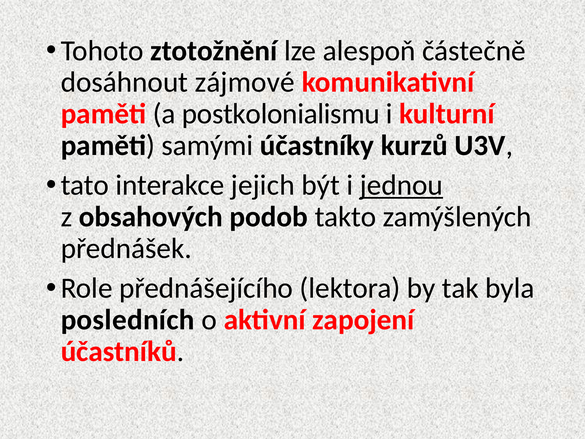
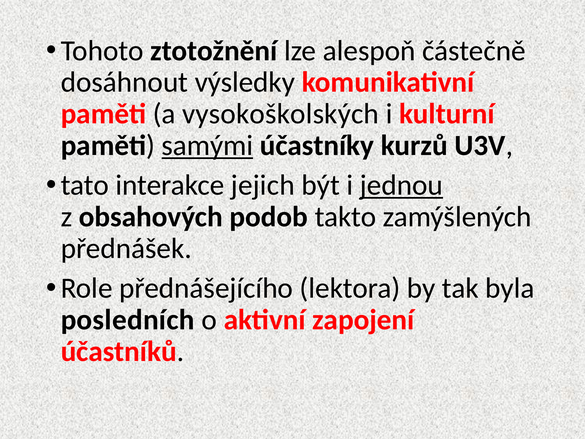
zájmové: zájmové -> výsledky (245, 82)
postkolonialismu: postkolonialismu -> vysokoškolských (281, 114)
samými underline: none -> present (207, 145)
